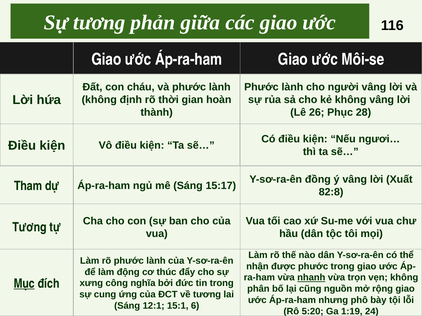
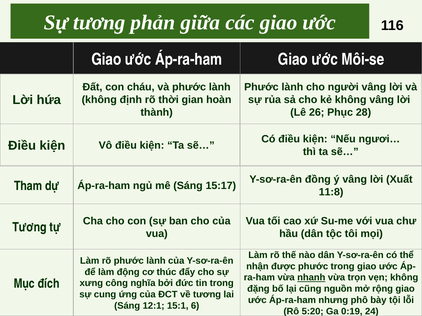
82:8: 82:8 -> 11:8 (331, 192)
Mục underline: present -> none (24, 284)
phân: phân -> đặng (258, 289)
1:19: 1:19 -> 0:19 (352, 312)
